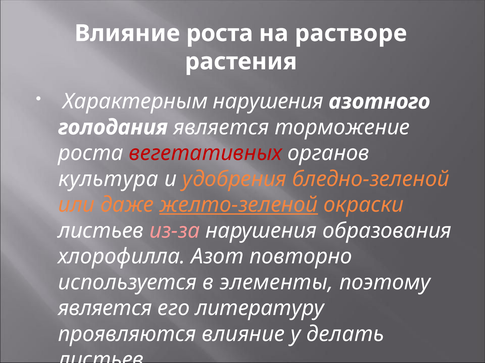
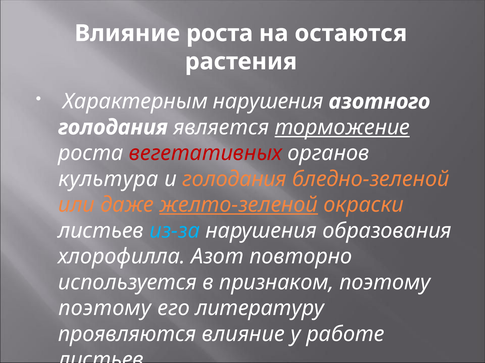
растворе: растворе -> остаются (351, 33)
торможение underline: none -> present (342, 128)
и удобрения: удобрения -> голодания (234, 179)
из-за colour: pink -> light blue (175, 231)
элементы: элементы -> признаком (277, 283)
является: является -> поэтому (105, 309)
делать: делать -> работе (346, 335)
